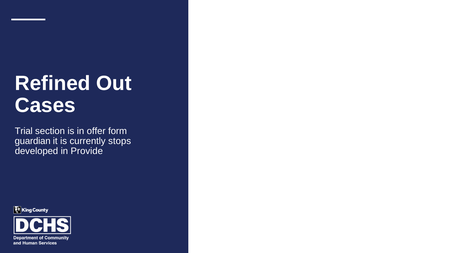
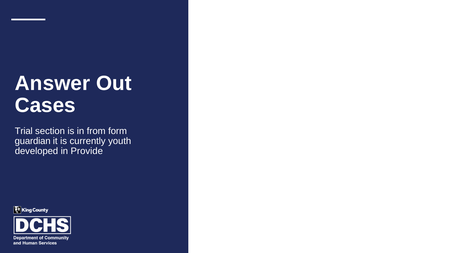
Refined: Refined -> Answer (53, 83)
offer: offer -> from (96, 131)
stops: stops -> youth (120, 141)
